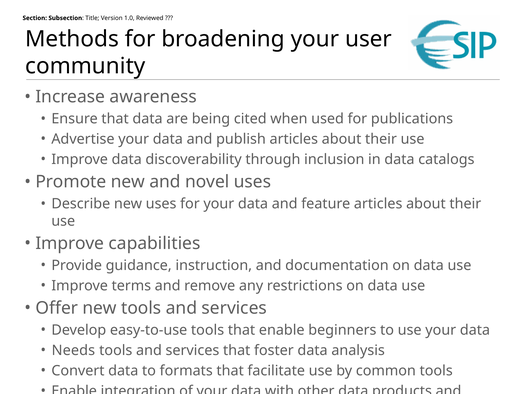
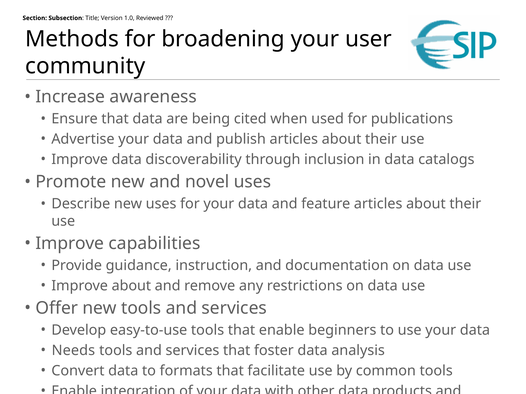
Improve terms: terms -> about (131, 286)
